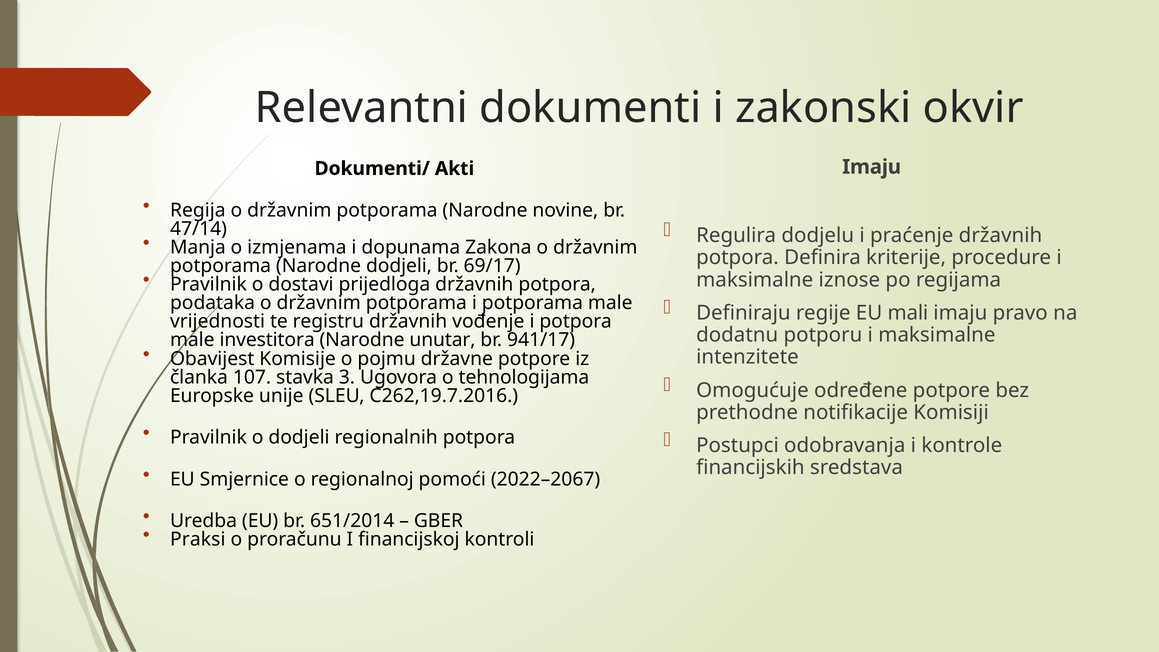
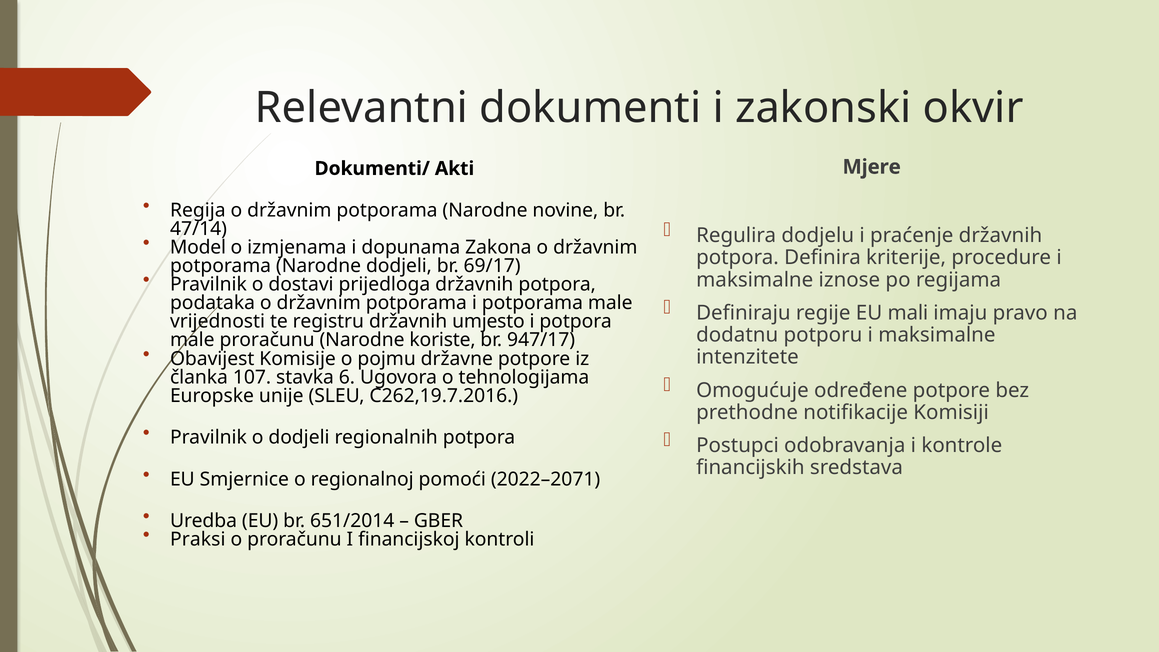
Imaju: Imaju -> Mjere (872, 167)
Manja: Manja -> Model (198, 247)
vođenje: vođenje -> umjesto (488, 322)
male investitora: investitora -> proračunu (267, 340)
unutar: unutar -> koriste (443, 340)
941/17: 941/17 -> 947/17 (541, 340)
3: 3 -> 6 (347, 377)
2022–2067: 2022–2067 -> 2022–2071 (546, 479)
